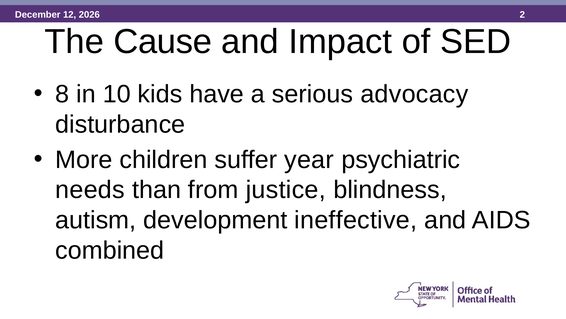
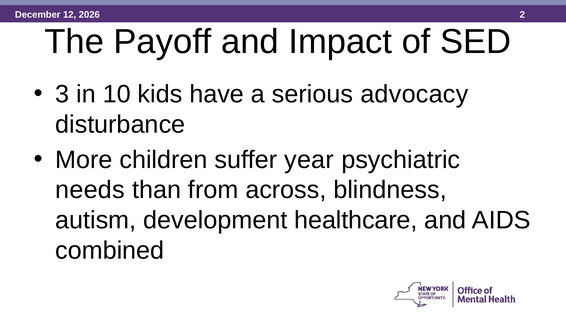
Cause: Cause -> Payoff (163, 42)
8: 8 -> 3 (62, 94)
justice: justice -> across (286, 190)
ineffective: ineffective -> healthcare (356, 220)
